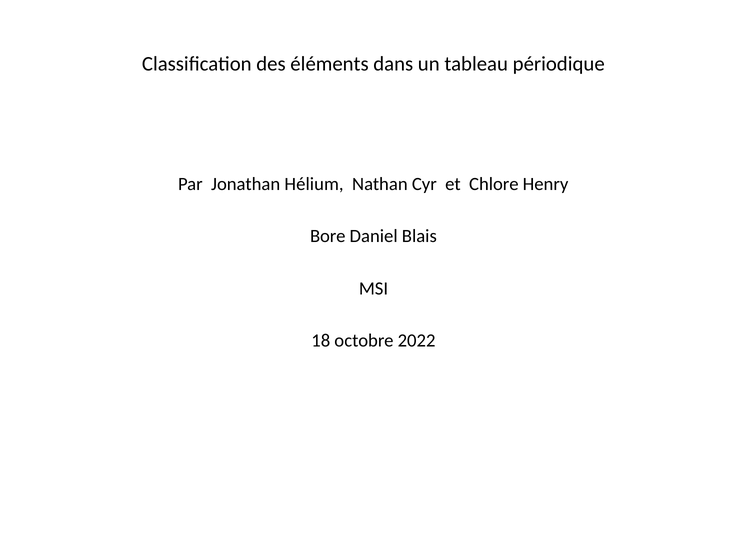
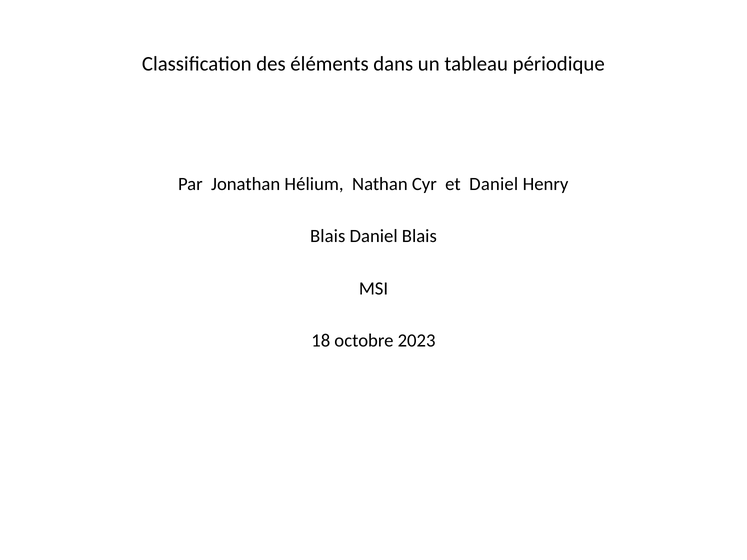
et Chlore: Chlore -> Daniel (494, 184)
Bore: Bore -> Blais (328, 236)
2022: 2022 -> 2023 (417, 341)
